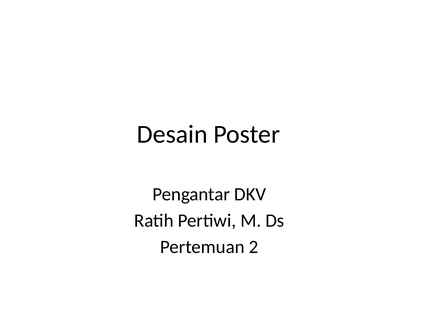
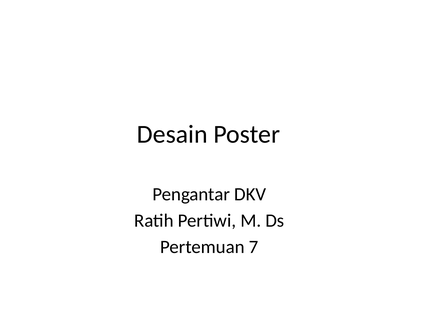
2: 2 -> 7 (254, 247)
